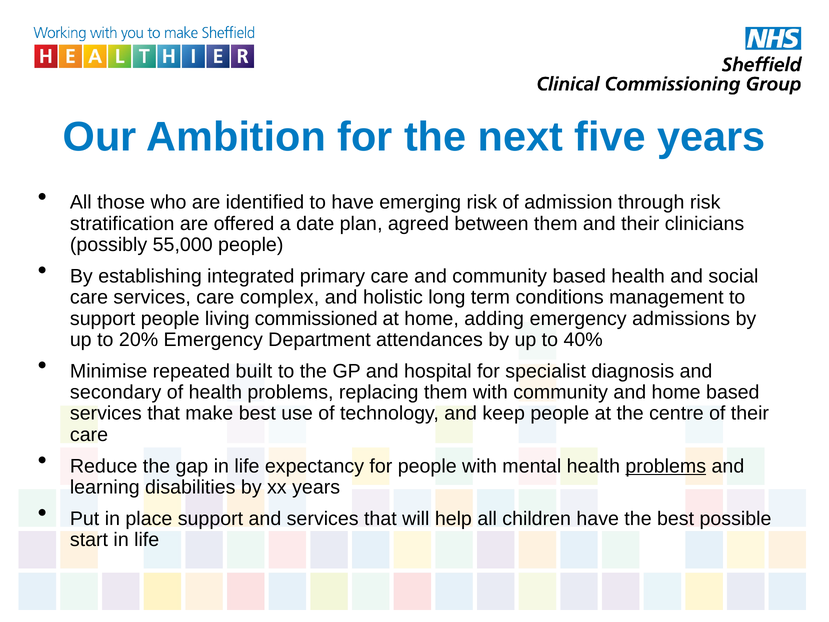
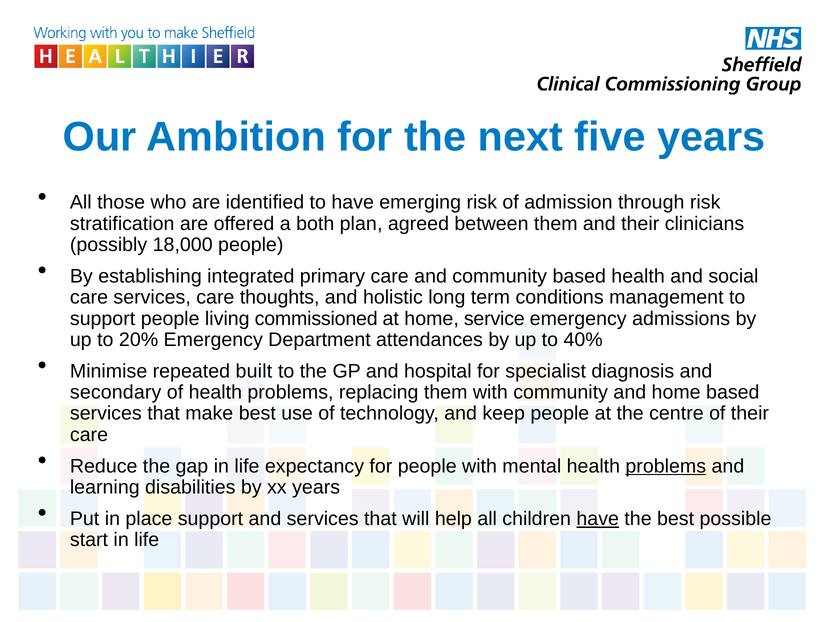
date: date -> both (315, 224)
55,000: 55,000 -> 18,000 (183, 245)
complex: complex -> thoughts (280, 297)
adding: adding -> service (494, 318)
have underline: none -> present (598, 519)
